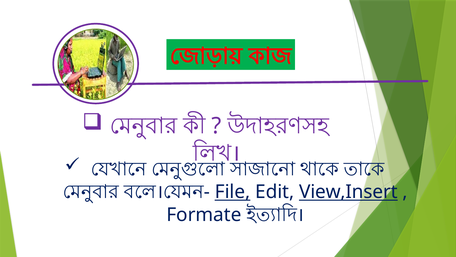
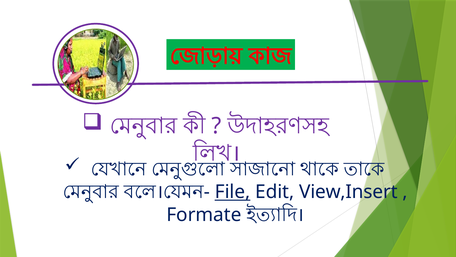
View,Insert underline: present -> none (348, 192)
